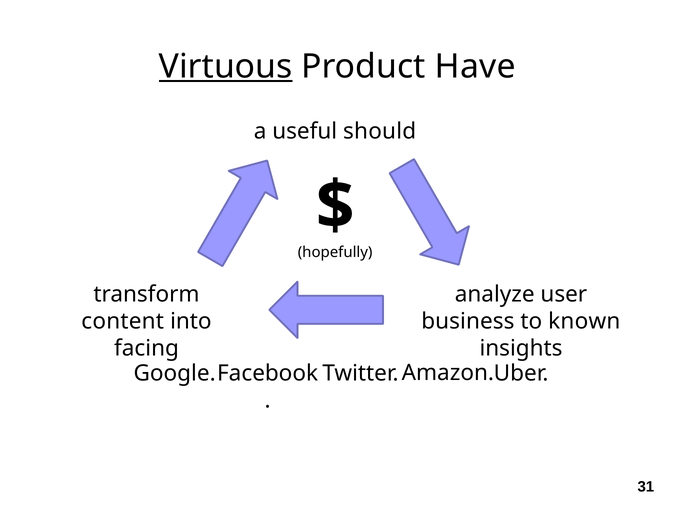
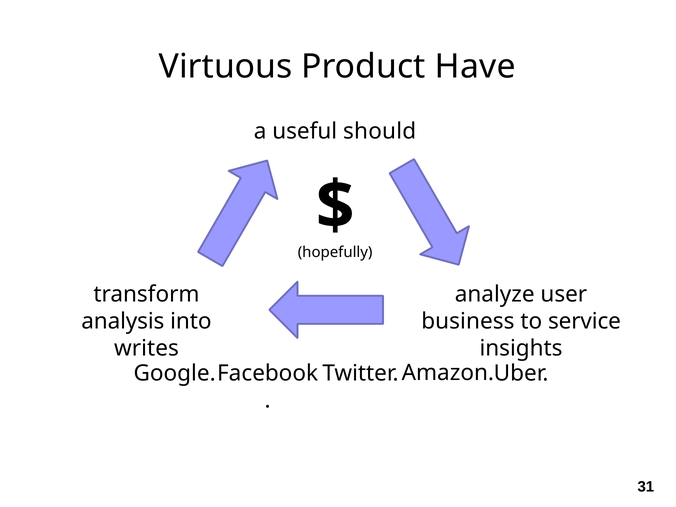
Virtuous underline: present -> none (226, 67)
content: content -> analysis (123, 321)
known: known -> service (584, 321)
facing: facing -> writes (146, 349)
